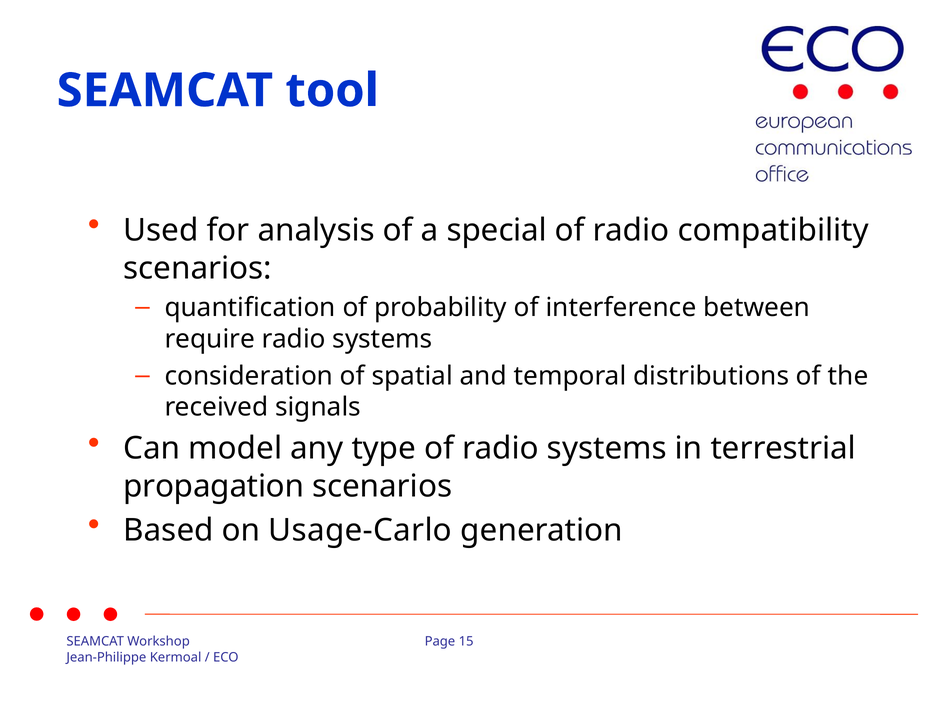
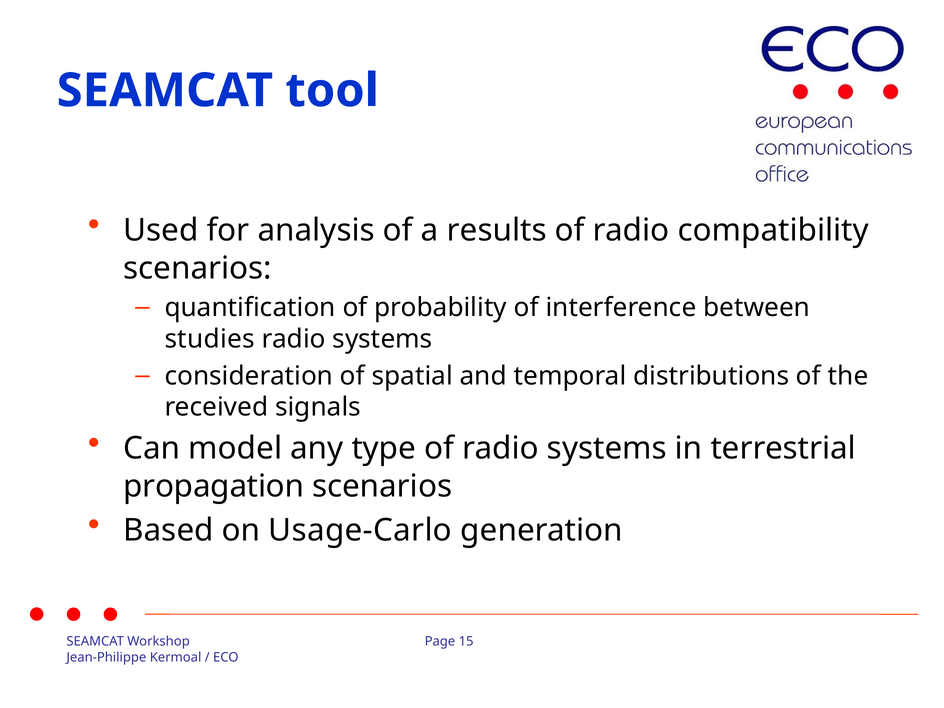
special: special -> results (497, 230)
require: require -> studies (210, 339)
